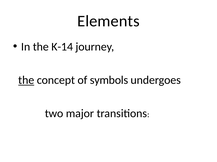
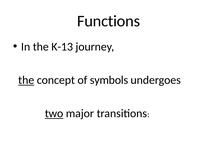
Elements: Elements -> Functions (109, 21)
K-14: K-14 -> K-13 (62, 47)
two underline: none -> present (54, 114)
